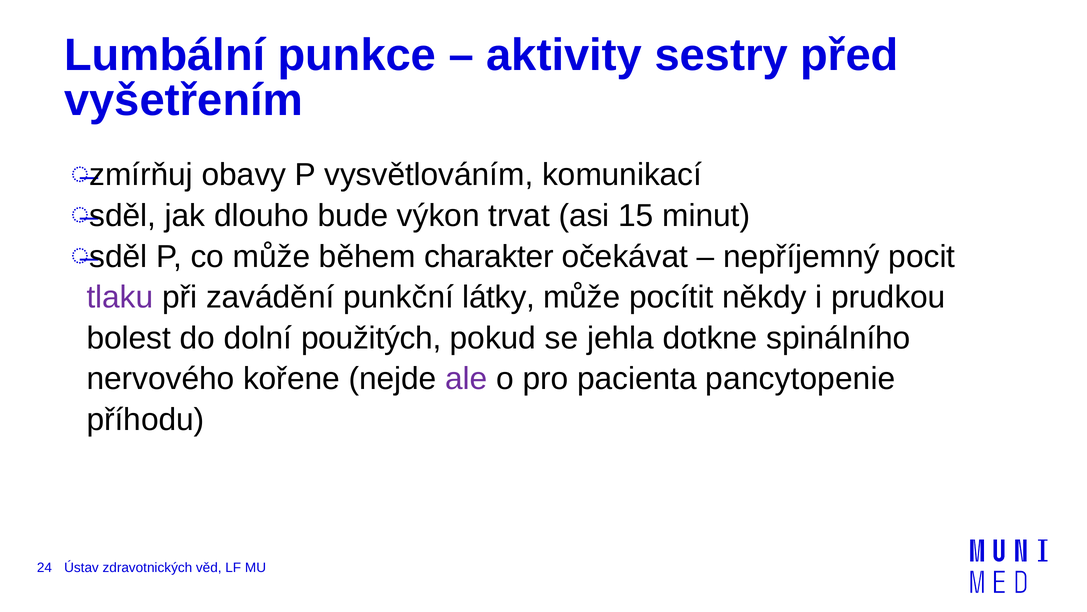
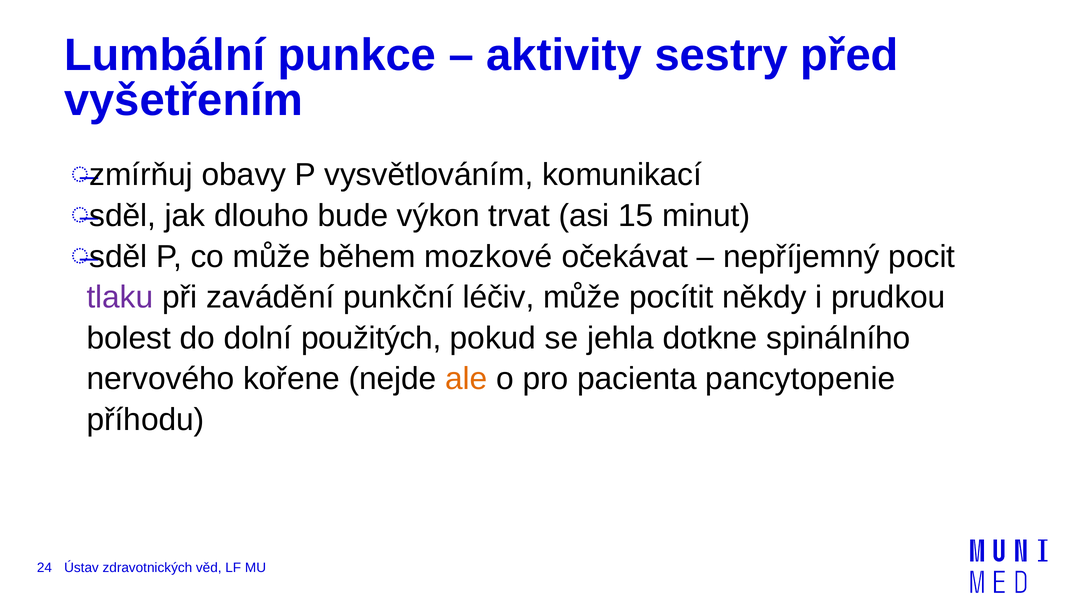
charakter: charakter -> mozkové (489, 256)
látky: látky -> léčiv (499, 297)
ale colour: purple -> orange (466, 379)
